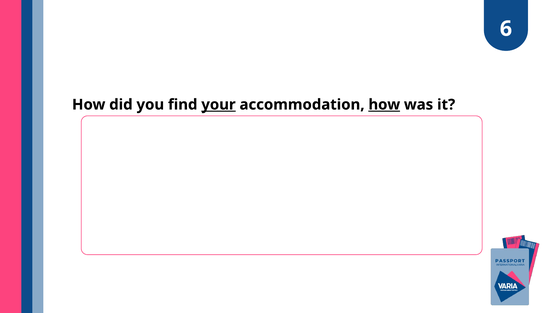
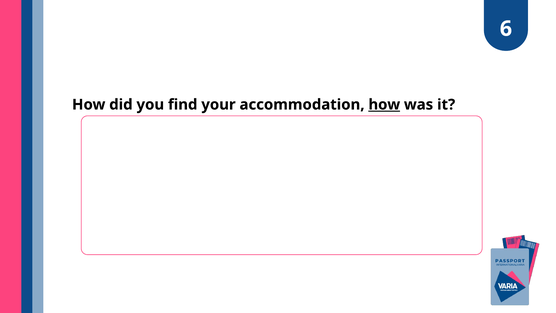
your underline: present -> none (218, 105)
